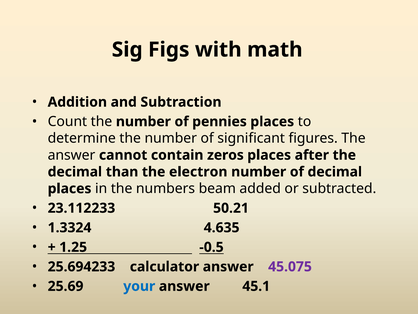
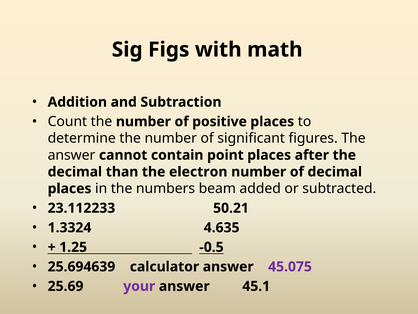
pennies: pennies -> positive (220, 121)
zeros: zeros -> point (225, 155)
25.694233: 25.694233 -> 25.694639 (81, 266)
your colour: blue -> purple (139, 286)
